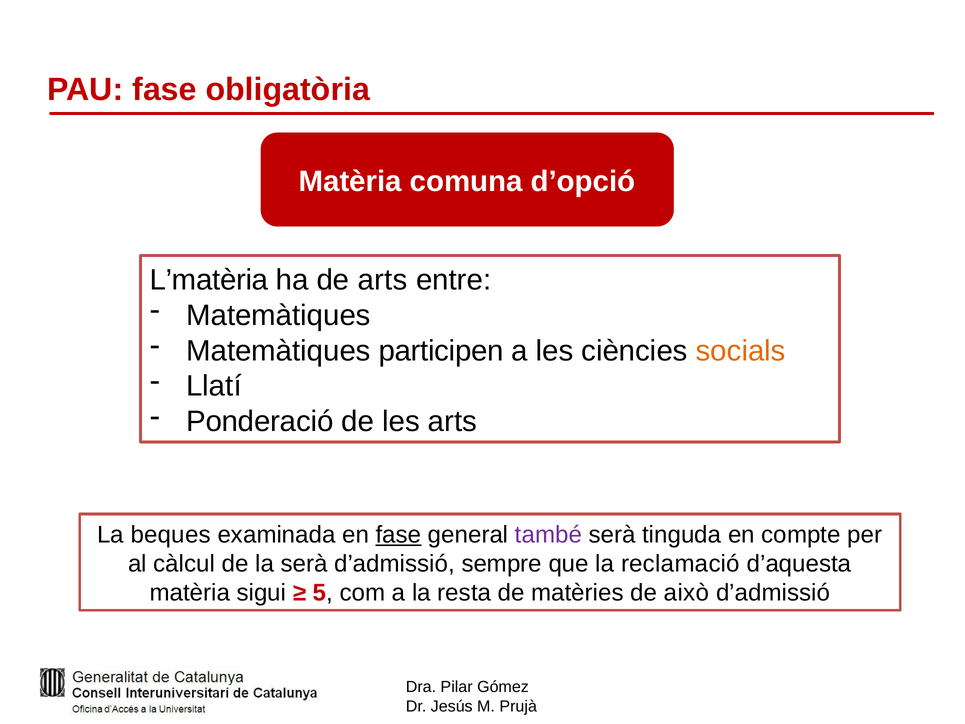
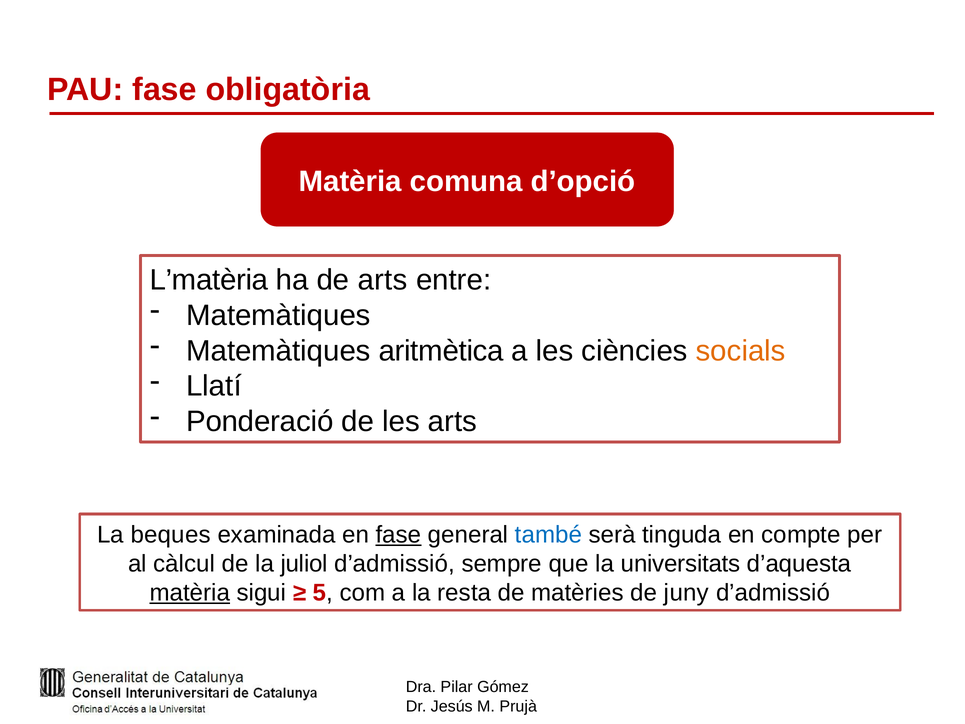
participen: participen -> aritmètica (441, 351)
també colour: purple -> blue (549, 535)
la serà: serà -> juliol (304, 564)
reclamació: reclamació -> universitats (681, 564)
matèria underline: none -> present (190, 593)
això: això -> juny (686, 593)
